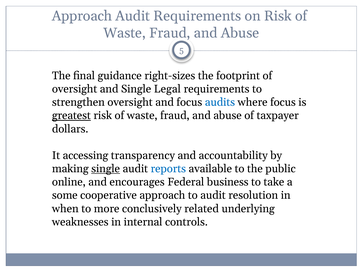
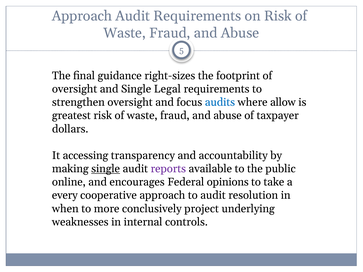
where focus: focus -> allow (283, 102)
greatest underline: present -> none (71, 116)
reports colour: blue -> purple (168, 169)
business: business -> opinions (228, 182)
some: some -> every (65, 196)
related: related -> project (202, 209)
